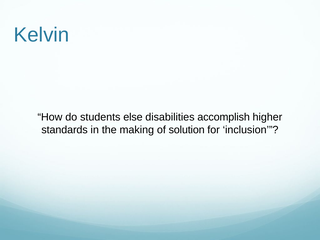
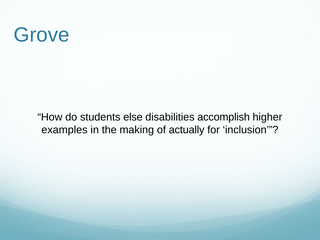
Kelvin: Kelvin -> Grove (42, 35)
standards: standards -> examples (64, 130)
solution: solution -> actually (187, 130)
